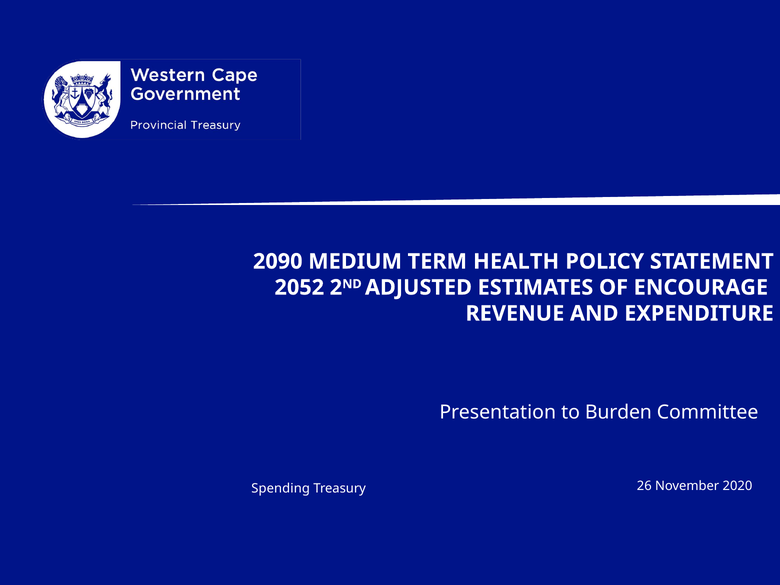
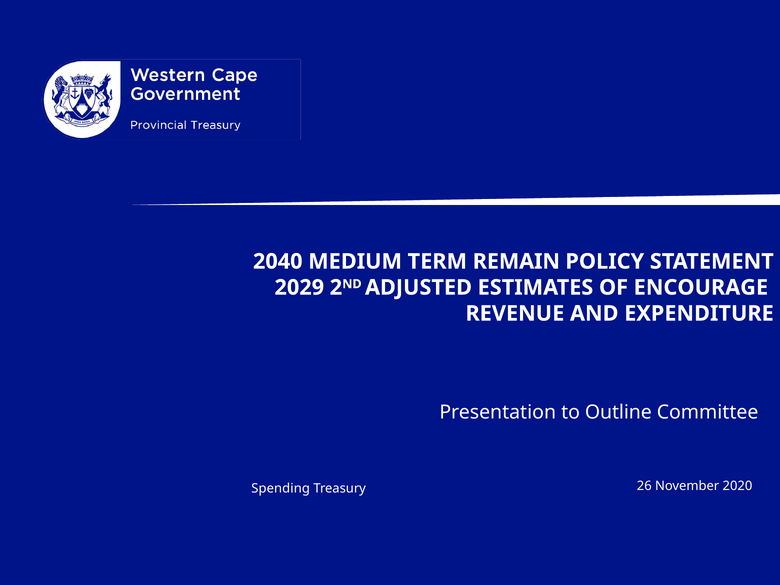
2090: 2090 -> 2040 (278, 261)
HEALTH: HEALTH -> REMAIN (516, 261)
2052: 2052 -> 2029 (299, 287)
Burden: Burden -> Outline (618, 413)
